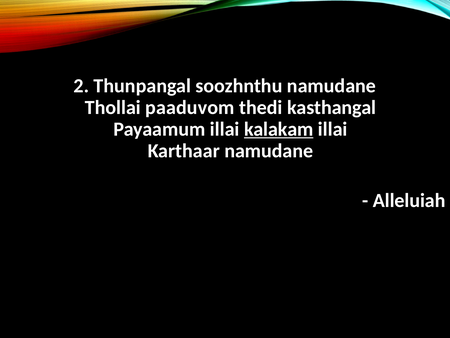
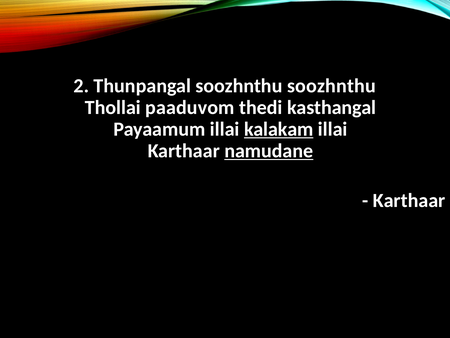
soozhnthu namudane: namudane -> soozhnthu (331, 86)
namudane underline: none -> present (269, 151)
Alleluiah: Alleluiah -> Karthaar (409, 200)
